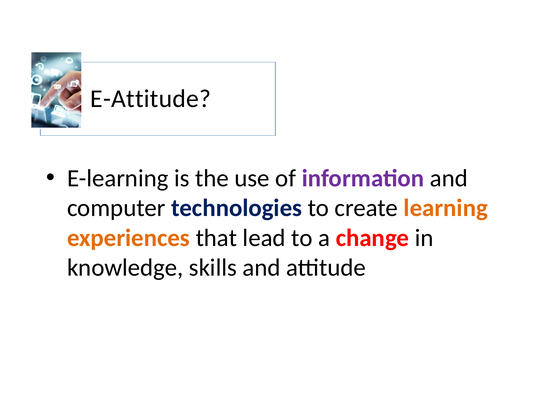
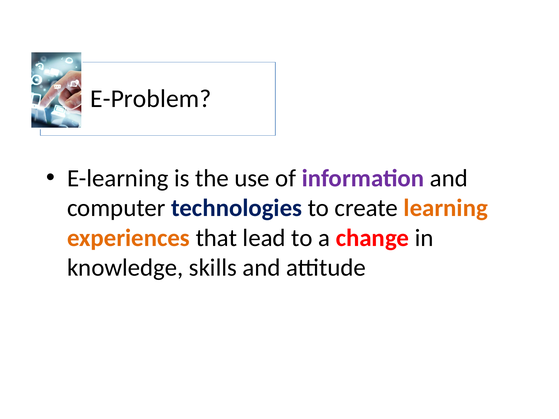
E-Attitude: E-Attitude -> E-Problem (151, 99)
